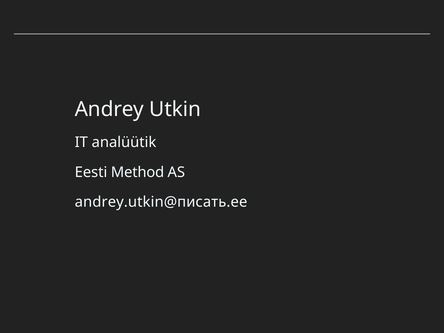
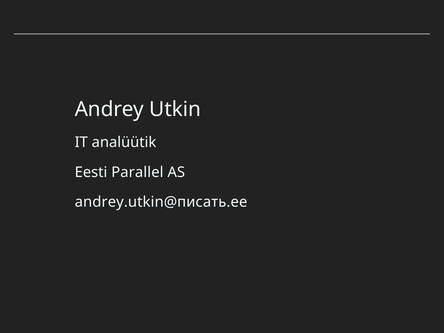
Method: Method -> Parallel (137, 172)
